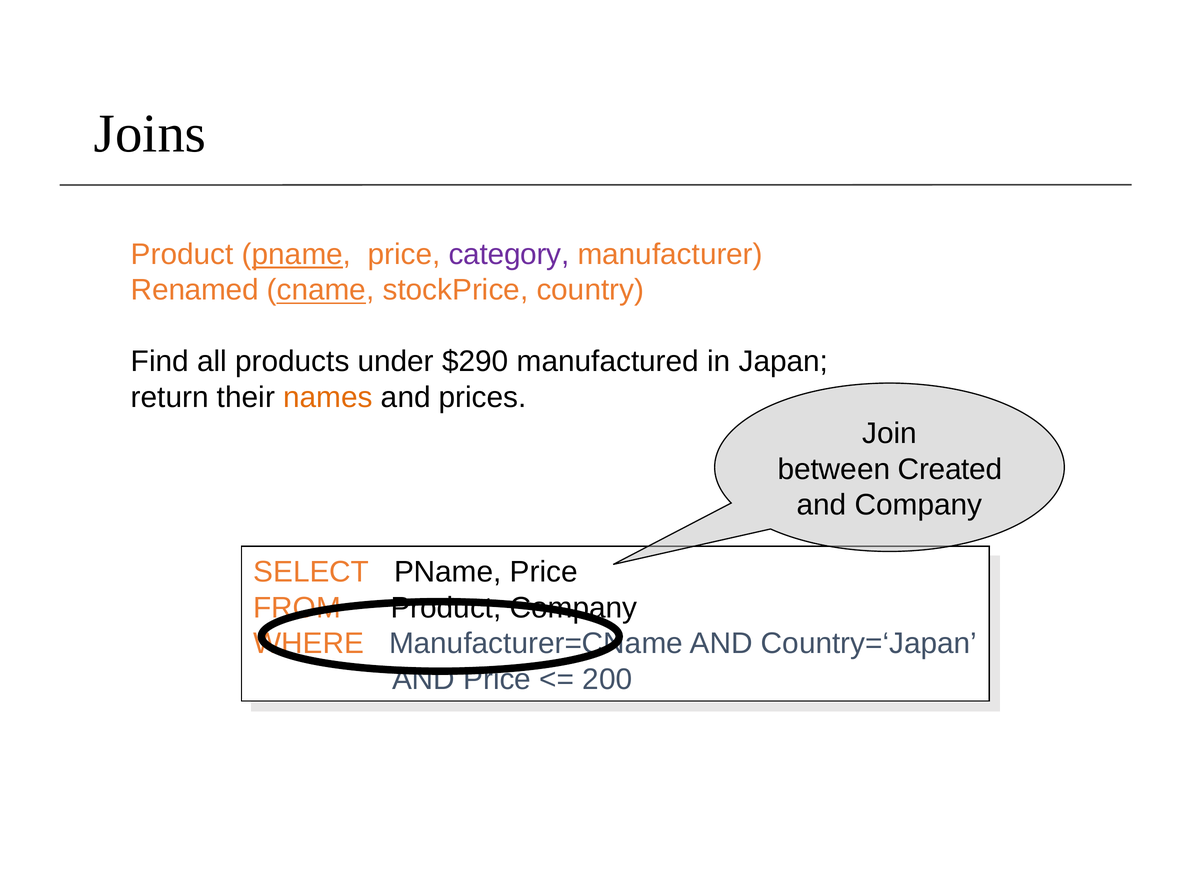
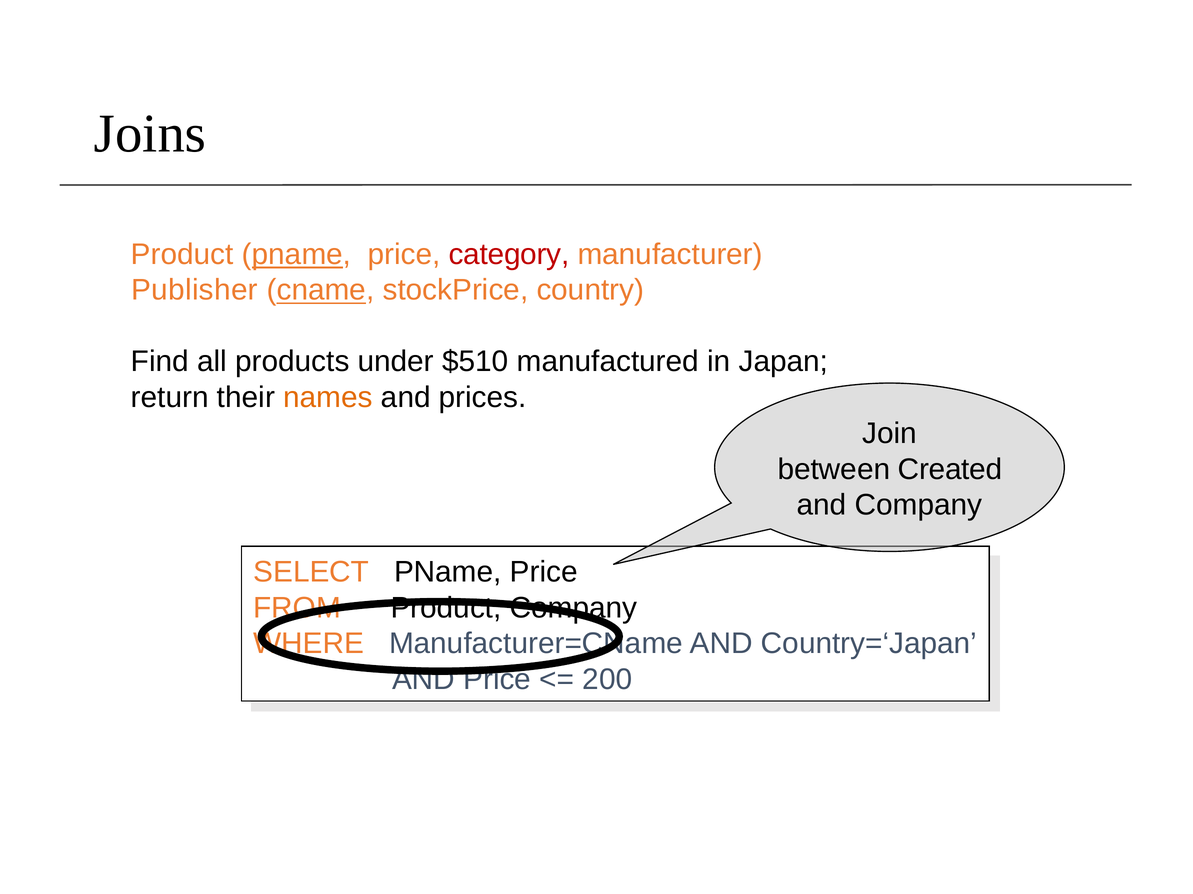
category colour: purple -> red (509, 254)
Renamed: Renamed -> Publisher (195, 290)
$290: $290 -> $510 (475, 362)
